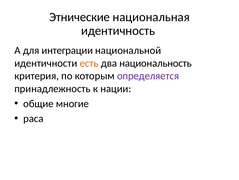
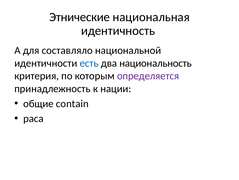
интеграции: интеграции -> составляло (67, 50)
есть colour: orange -> blue (89, 63)
многие: многие -> contain (72, 103)
